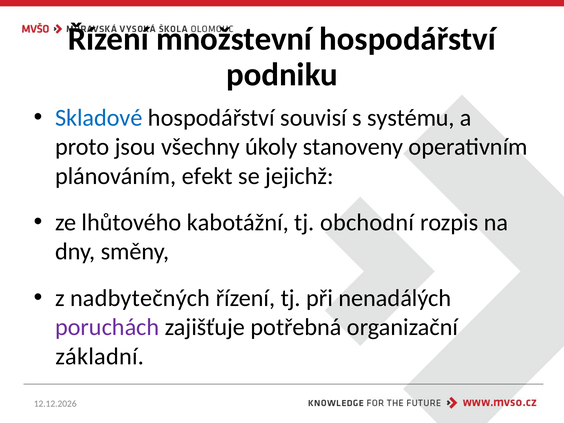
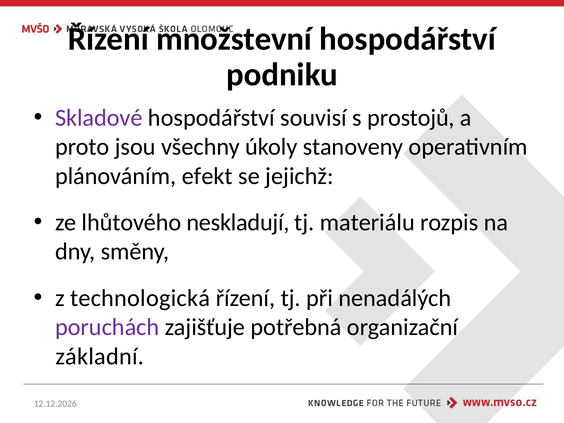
Skladové colour: blue -> purple (99, 118)
systému: systému -> prostojů (411, 118)
kabotážní: kabotážní -> neskladují (238, 222)
obchodní: obchodní -> materiálu (367, 222)
nadbytečných: nadbytečných -> technologická (140, 298)
